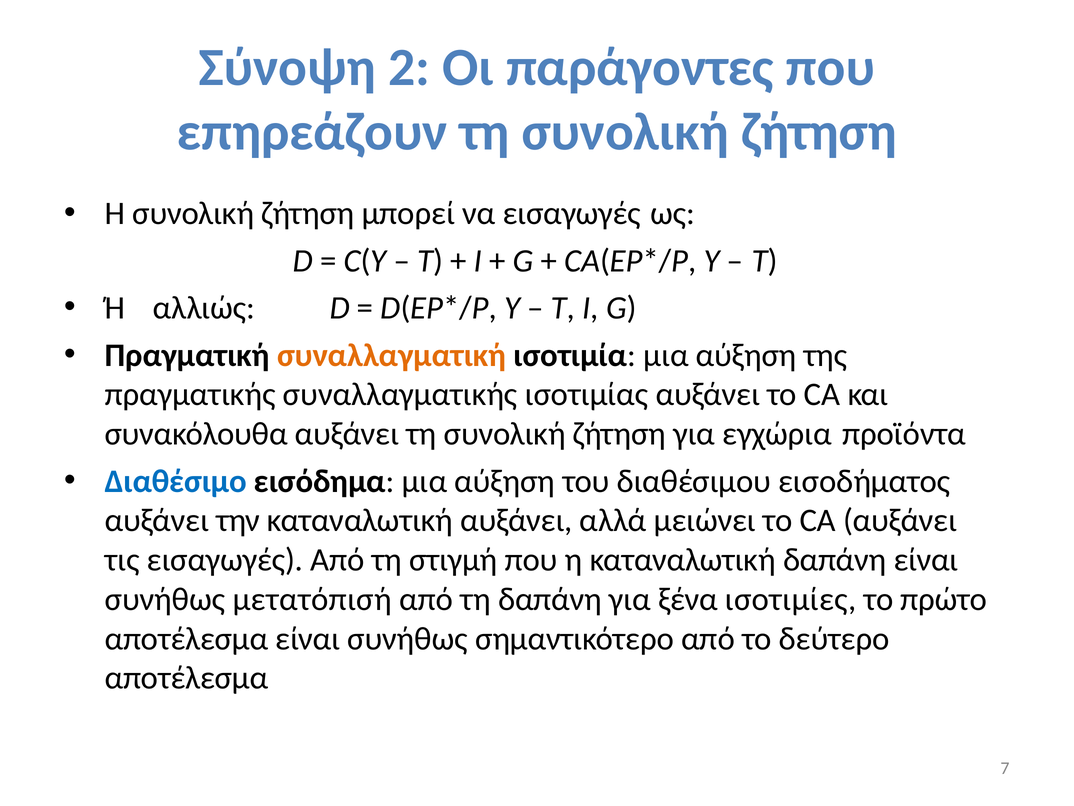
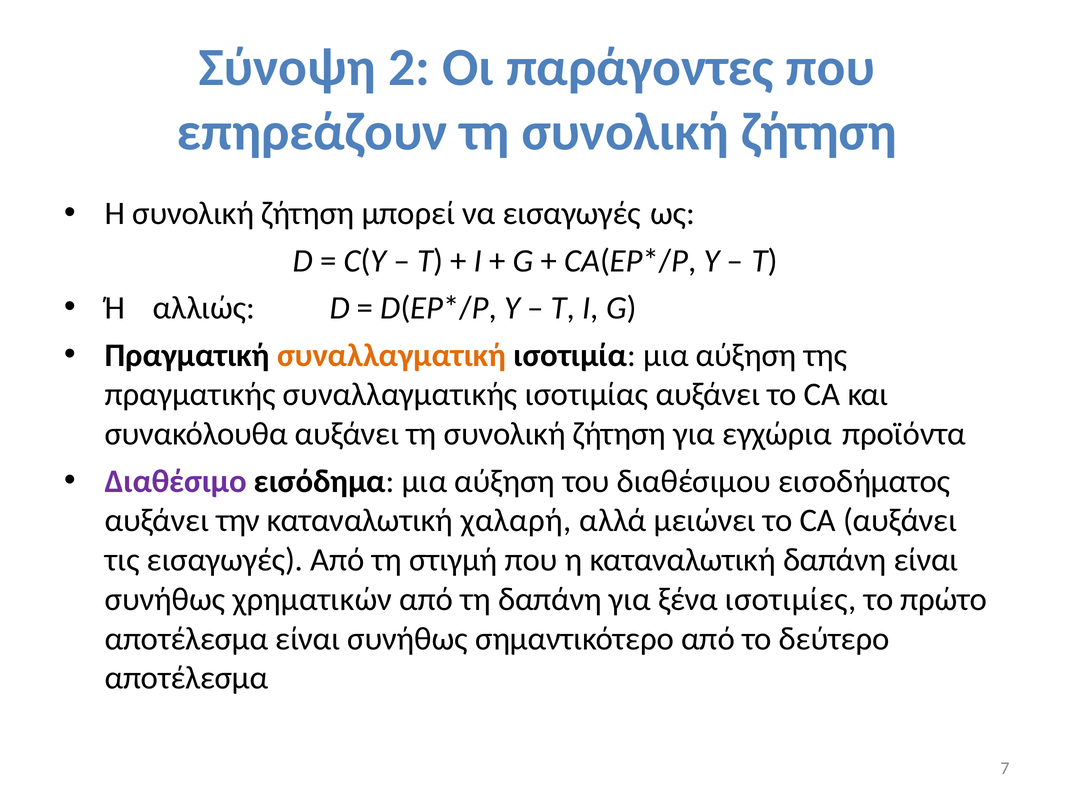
Διαθέσιμο colour: blue -> purple (176, 481)
καταναλωτική αυξάνει: αυξάνει -> χαλαρή (516, 520)
μετατόπισή: μετατόπισή -> χρηματικών (312, 599)
